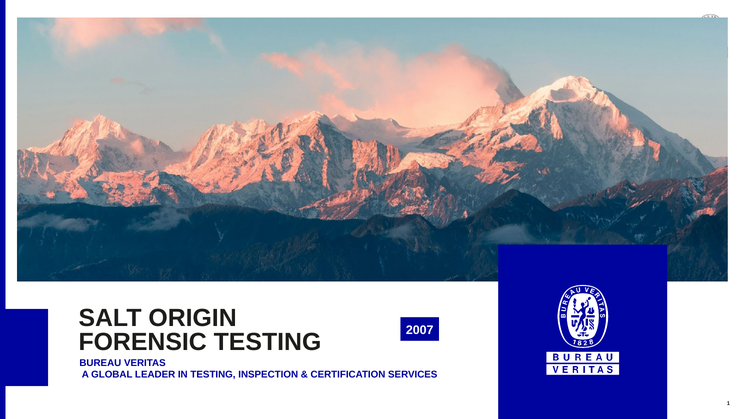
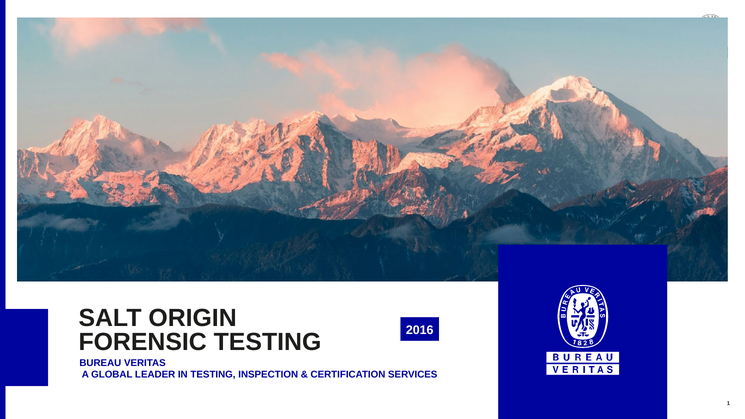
2007: 2007 -> 2016 (420, 330)
